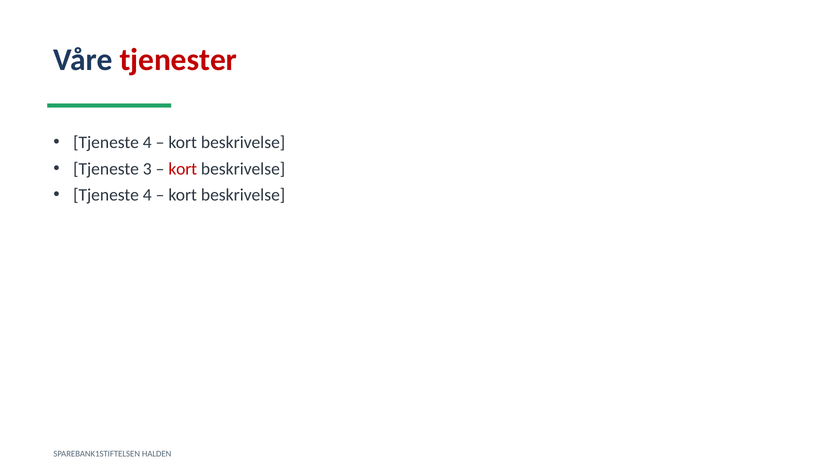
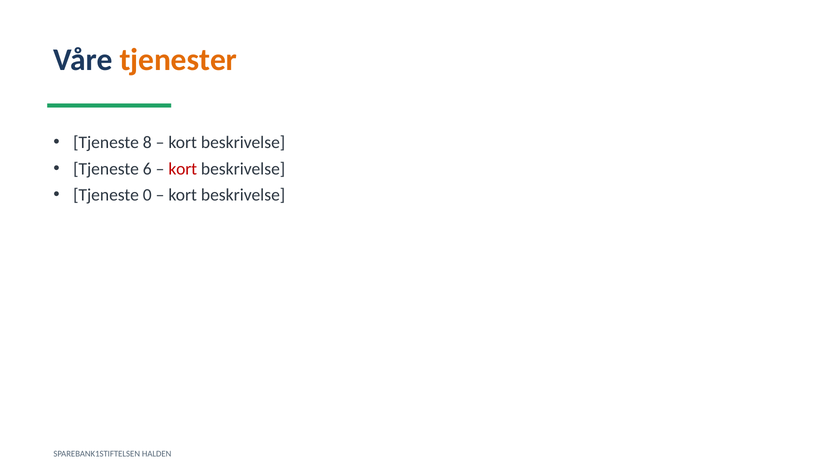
tjenester colour: red -> orange (178, 60)
4: 4 -> 8 (147, 142)
3: 3 -> 6 (147, 169)
4: 4 -> 0 (147, 195)
